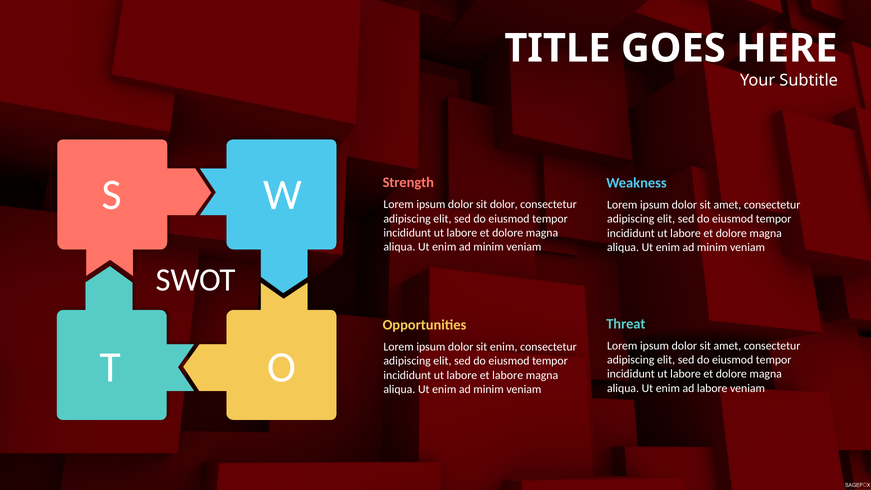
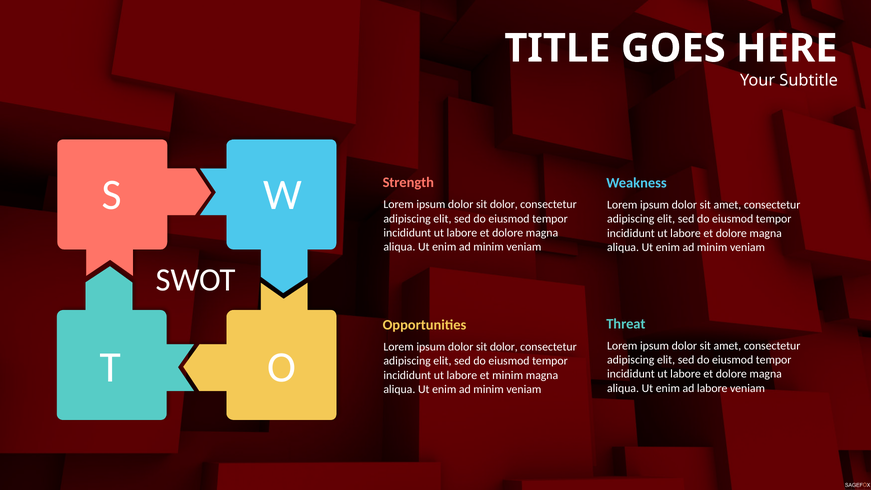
enim: enim -> dolor (504, 347)
et labore: labore -> minim (508, 375)
